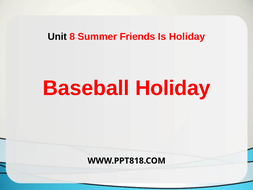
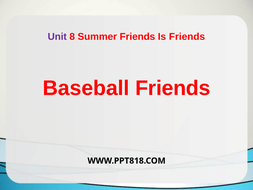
Unit colour: black -> purple (57, 37)
Is Holiday: Holiday -> Friends (187, 37)
Baseball Holiday: Holiday -> Friends (173, 88)
